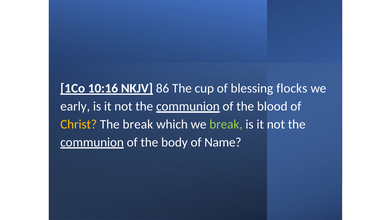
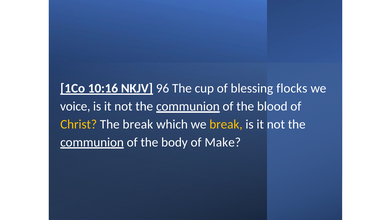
86: 86 -> 96 (163, 88)
early: early -> voice (75, 106)
break colour: light green -> yellow (226, 124)
Name: Name -> Make (223, 142)
